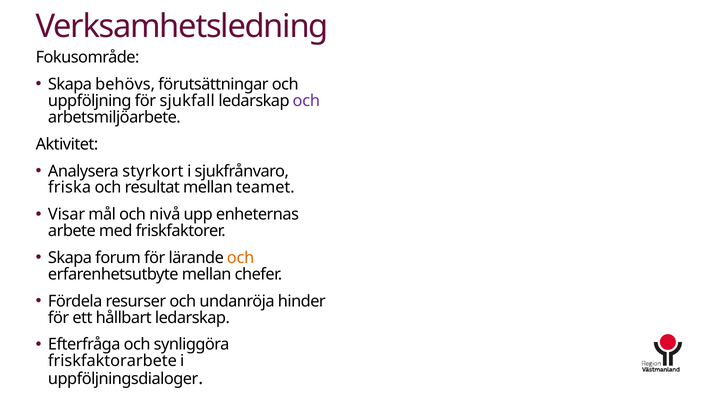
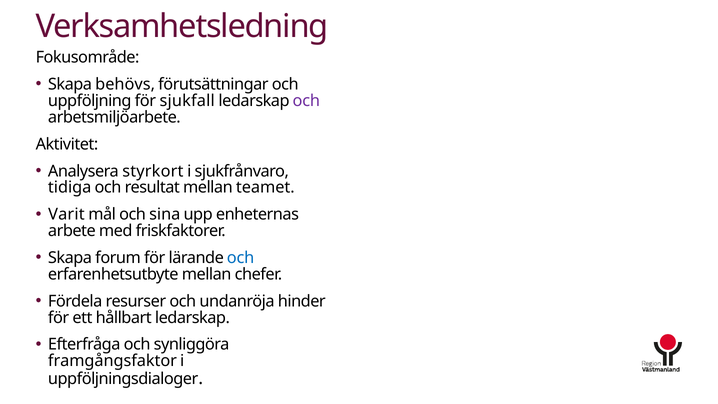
friska: friska -> tidiga (70, 188)
Visar: Visar -> Varit (66, 214)
nivå: nivå -> sina (165, 214)
och colour: orange -> blue (241, 258)
friskfaktorarbete: friskfaktorarbete -> framgångsfaktor (112, 361)
